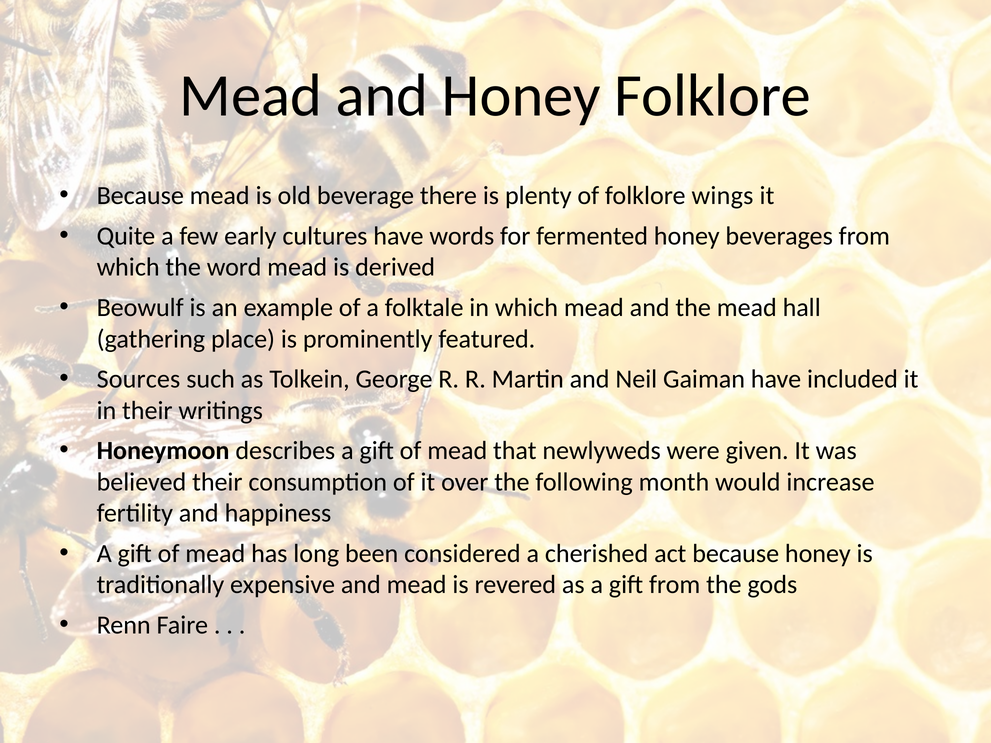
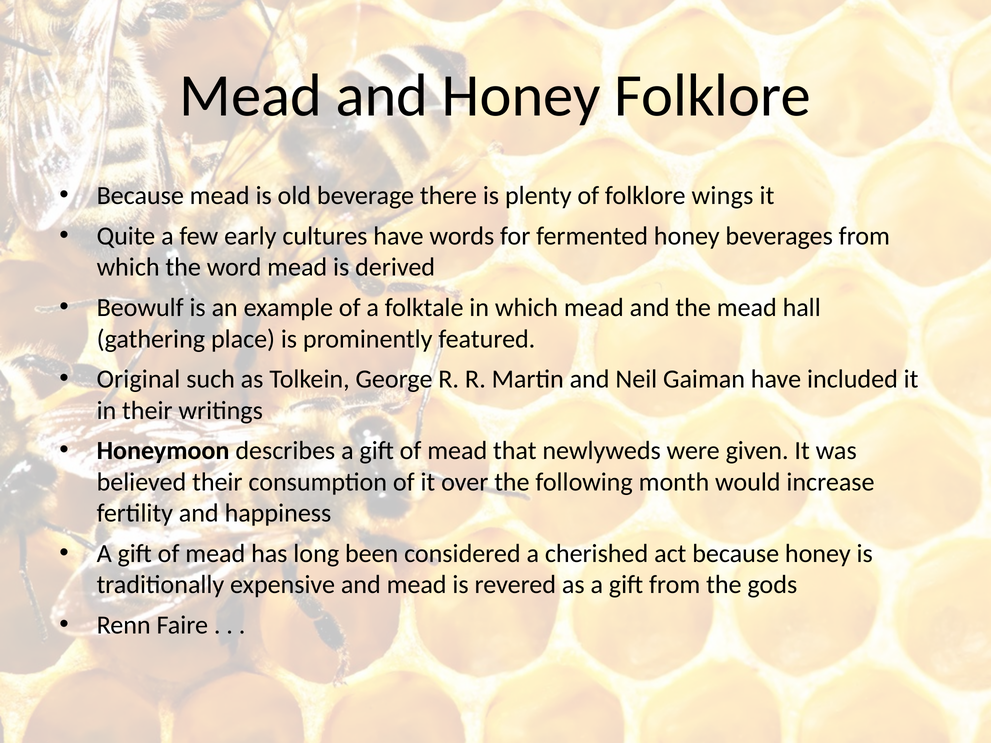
Sources: Sources -> Original (138, 379)
